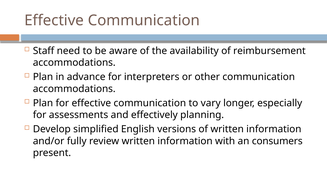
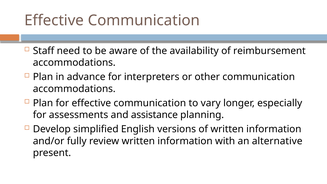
effectively: effectively -> assistance (154, 115)
consumers: consumers -> alternative (277, 141)
